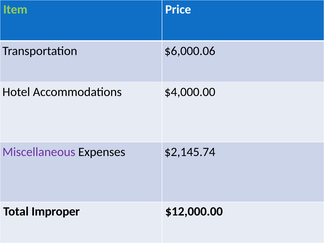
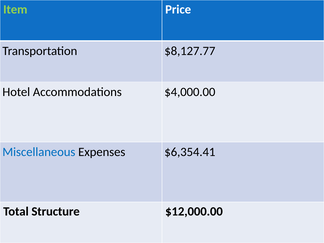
$6,000.06: $6,000.06 -> $8,127.77 (190, 51)
Miscellaneous colour: purple -> blue (39, 152)
$2,145.74: $2,145.74 -> $6,354.41 (190, 152)
Improper: Improper -> Structure (56, 211)
